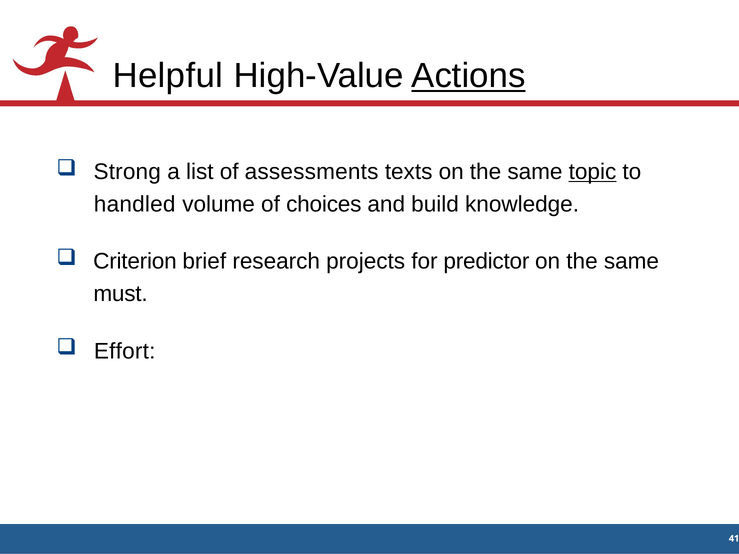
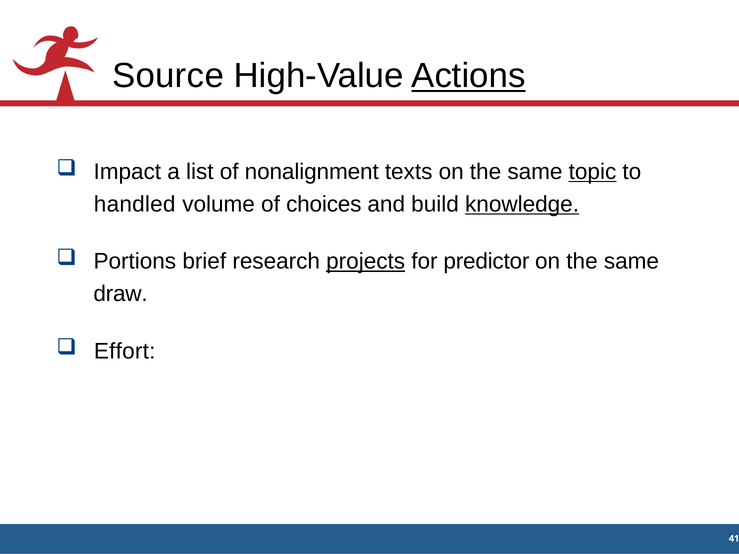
Helpful: Helpful -> Source (168, 76)
Strong: Strong -> Impact (127, 172)
assessments: assessments -> nonalignment (312, 172)
knowledge underline: none -> present (522, 204)
Criterion: Criterion -> Portions (135, 262)
projects underline: none -> present (366, 262)
must: must -> draw (121, 294)
